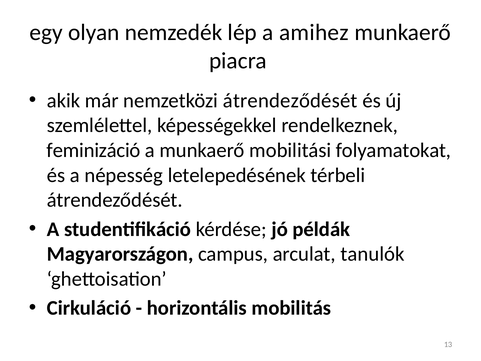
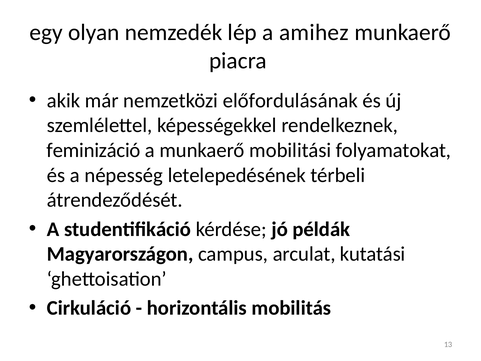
nemzetközi átrendeződését: átrendeződését -> előfordulásának (290, 100)
tanulók: tanulók -> kutatási (373, 254)
